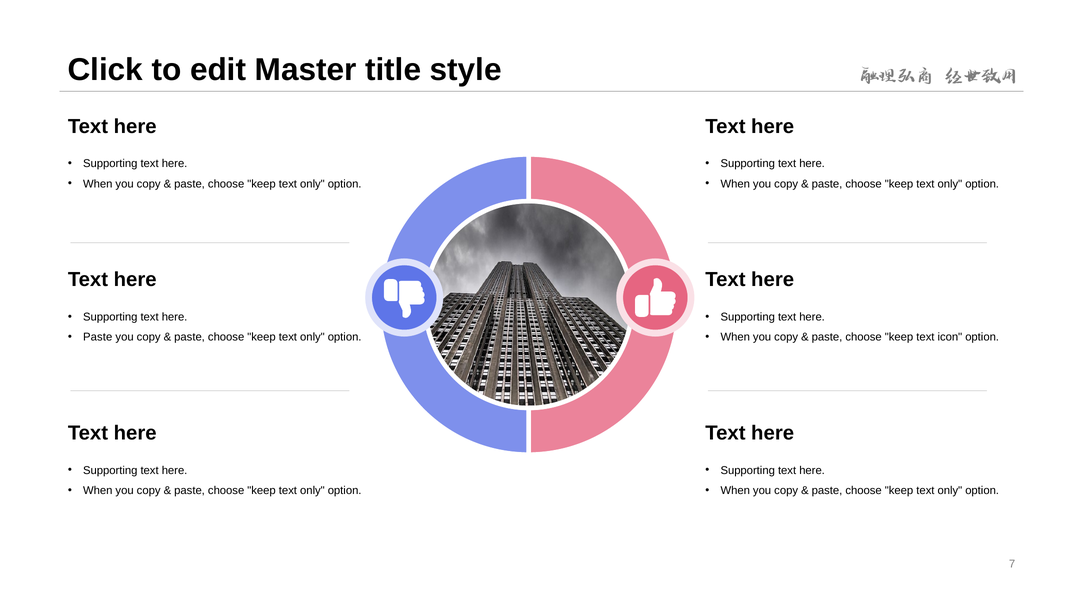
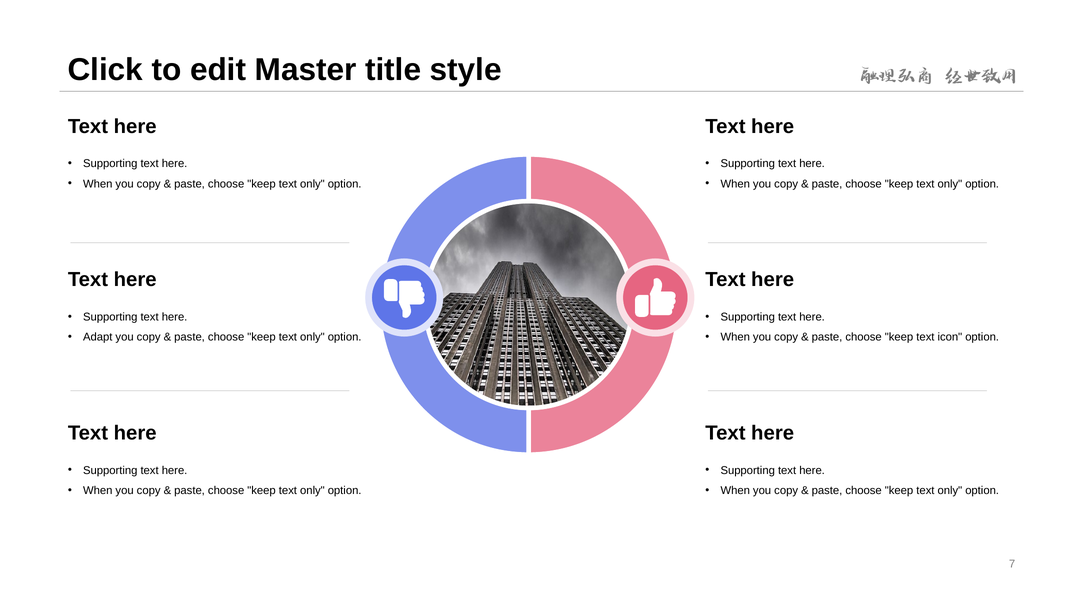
Paste: Paste -> Adapt (98, 337)
